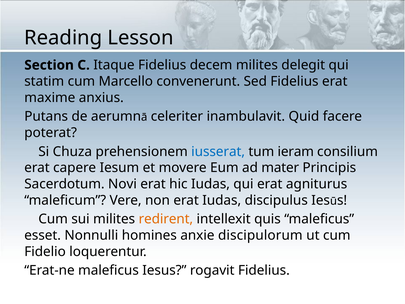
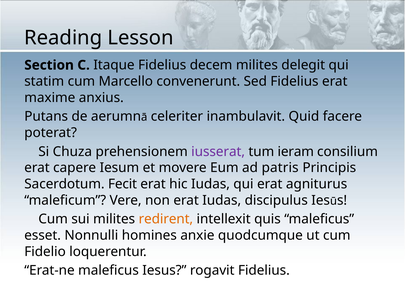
iusserat colour: blue -> purple (218, 151)
mater: mater -> patris (280, 168)
Novi: Novi -> Fecit (123, 184)
discipulorum: discipulorum -> quodcumque (260, 235)
